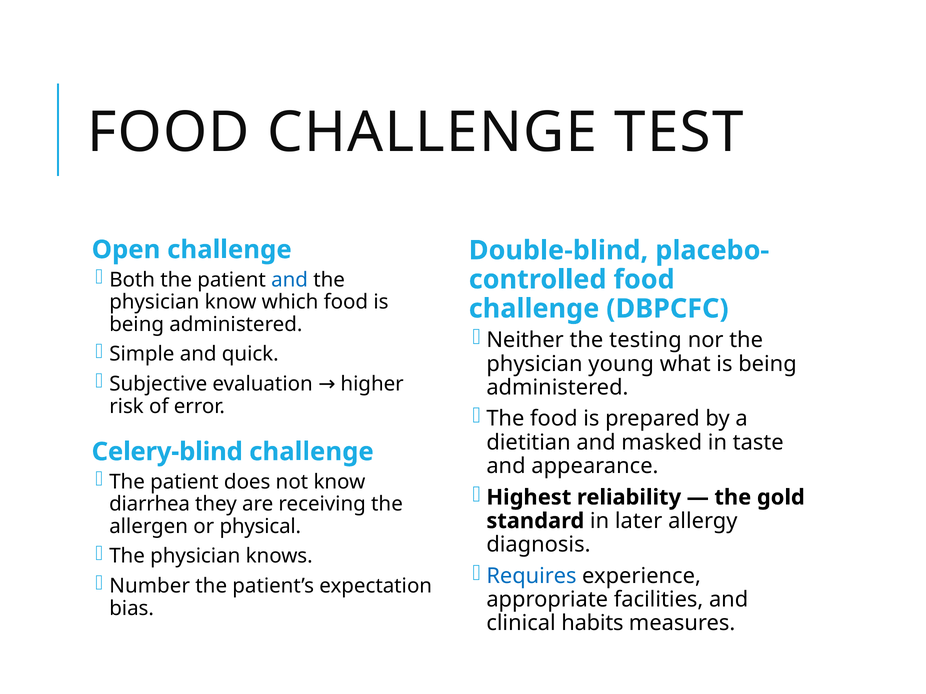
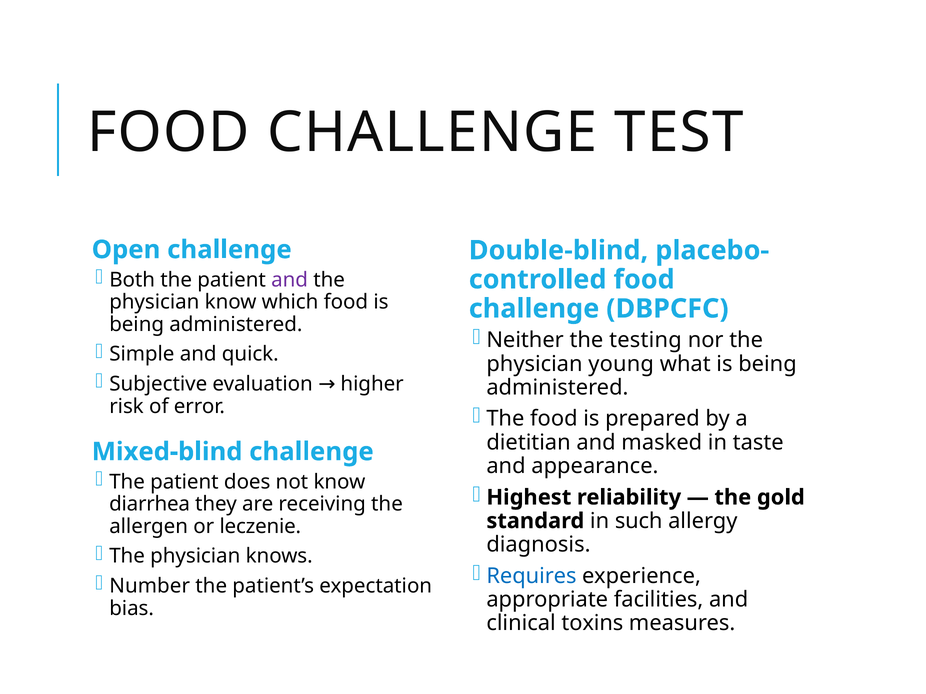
and colour: blue -> purple (290, 280)
Celery-blind: Celery-blind -> Mixed-blind (167, 452)
later: later -> such (639, 521)
physical: physical -> leczenie (260, 527)
habits: habits -> toxins (592, 624)
